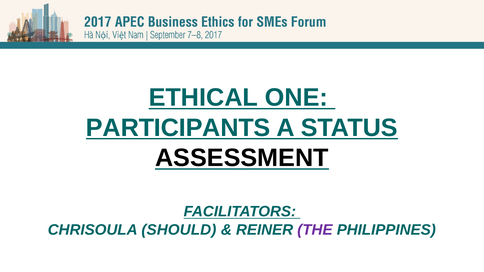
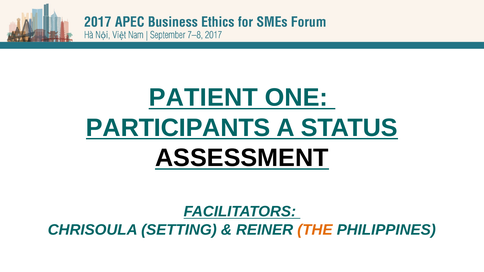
ETHICAL: ETHICAL -> PATIENT (203, 98)
SHOULD: SHOULD -> SETTING (179, 230)
THE colour: purple -> orange (315, 230)
